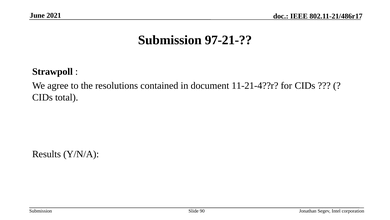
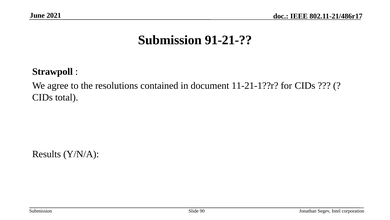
97-21-: 97-21- -> 91-21- (228, 40)
11-21-4??r: 11-21-4??r -> 11-21-1??r (255, 86)
